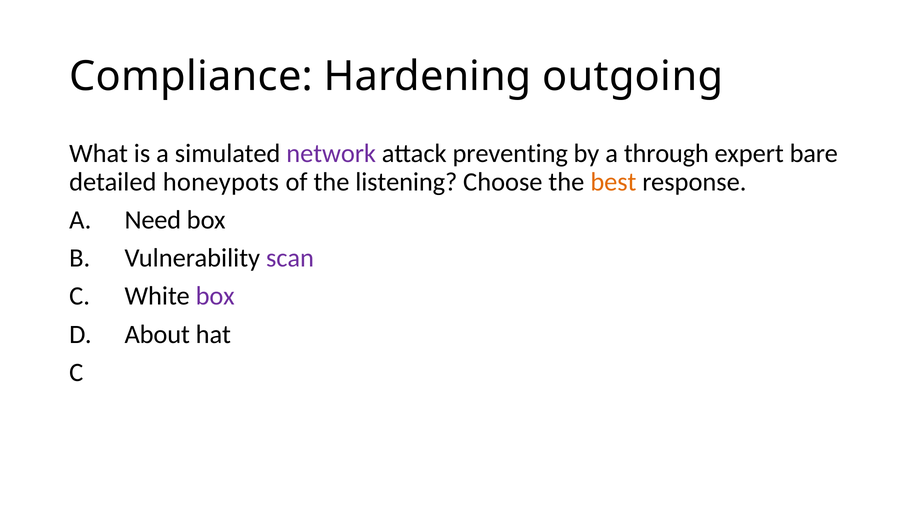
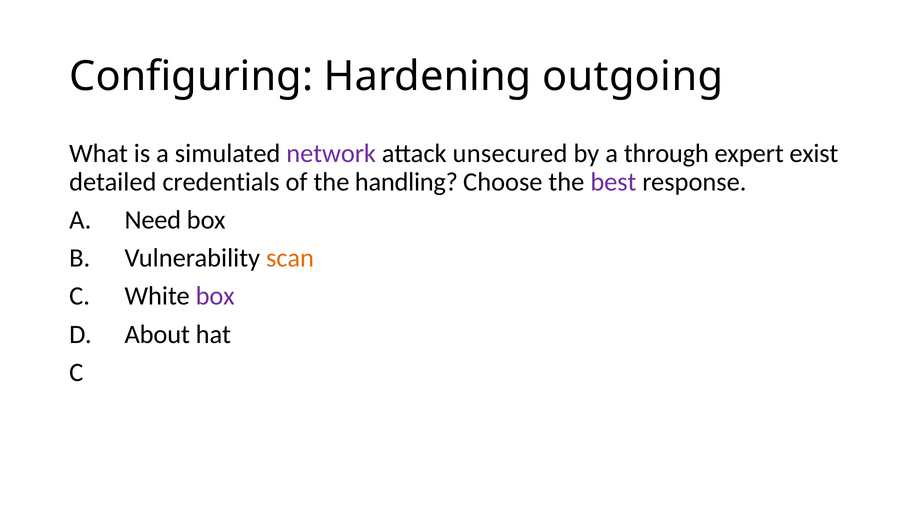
Compliance: Compliance -> Configuring (191, 76)
preventing: preventing -> unsecured (510, 153)
bare: bare -> exist (814, 153)
honeypots: honeypots -> credentials (221, 182)
listening: listening -> handling (406, 182)
best colour: orange -> purple (613, 182)
scan colour: purple -> orange (290, 258)
